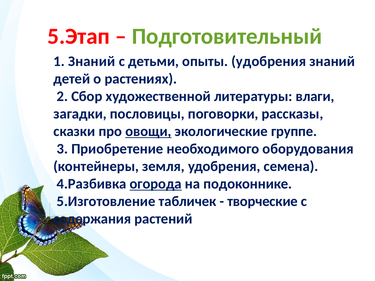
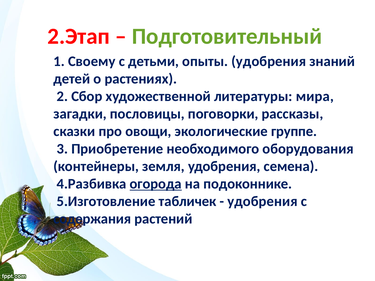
5.Этап: 5.Этап -> 2.Этап (79, 36)
1 Знаний: Знаний -> Своему (92, 61)
влаги: влаги -> мира (315, 96)
овощи underline: present -> none (148, 131)
творческие: творческие -> удобрения (262, 201)
